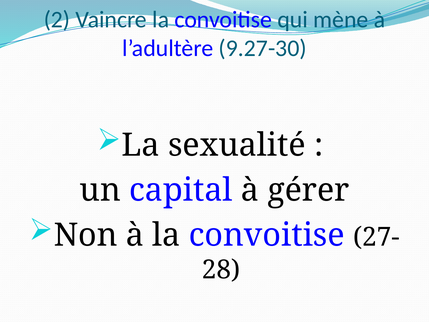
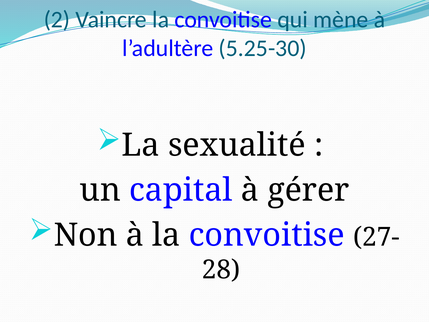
9.27-30: 9.27-30 -> 5.25-30 (263, 48)
